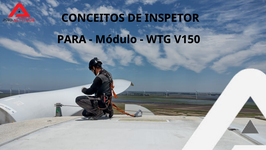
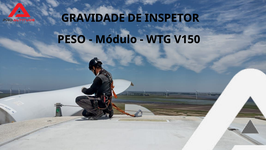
CONCEITOS: CONCEITOS -> GRAVIDADE (93, 18)
PARA: PARA -> PESO (72, 39)
